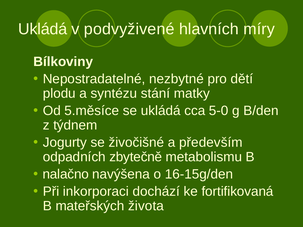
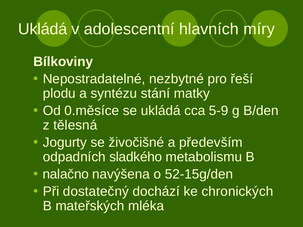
podvyživené: podvyživené -> adolescentní (129, 29)
dětí: dětí -> řeší (242, 79)
5.měsíce: 5.měsíce -> 0.měsíce (92, 111)
5-0: 5-0 -> 5-9 (219, 111)
týdnem: týdnem -> tělesná (75, 125)
zbytečně: zbytečně -> sladkého (136, 157)
16-15g/den: 16-15g/den -> 52-15g/den (199, 174)
inkorporaci: inkorporaci -> dostatečný (96, 192)
fortifikovaná: fortifikovaná -> chronických (237, 192)
života: života -> mléka (146, 206)
